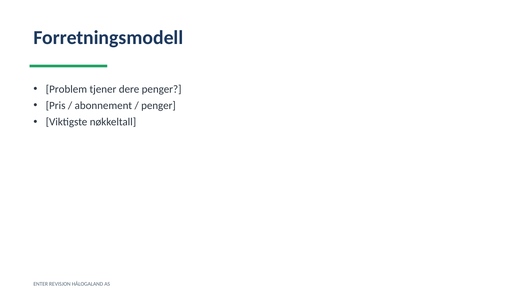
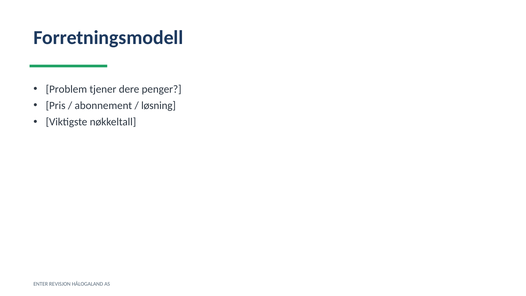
penger: penger -> løsning (158, 106)
